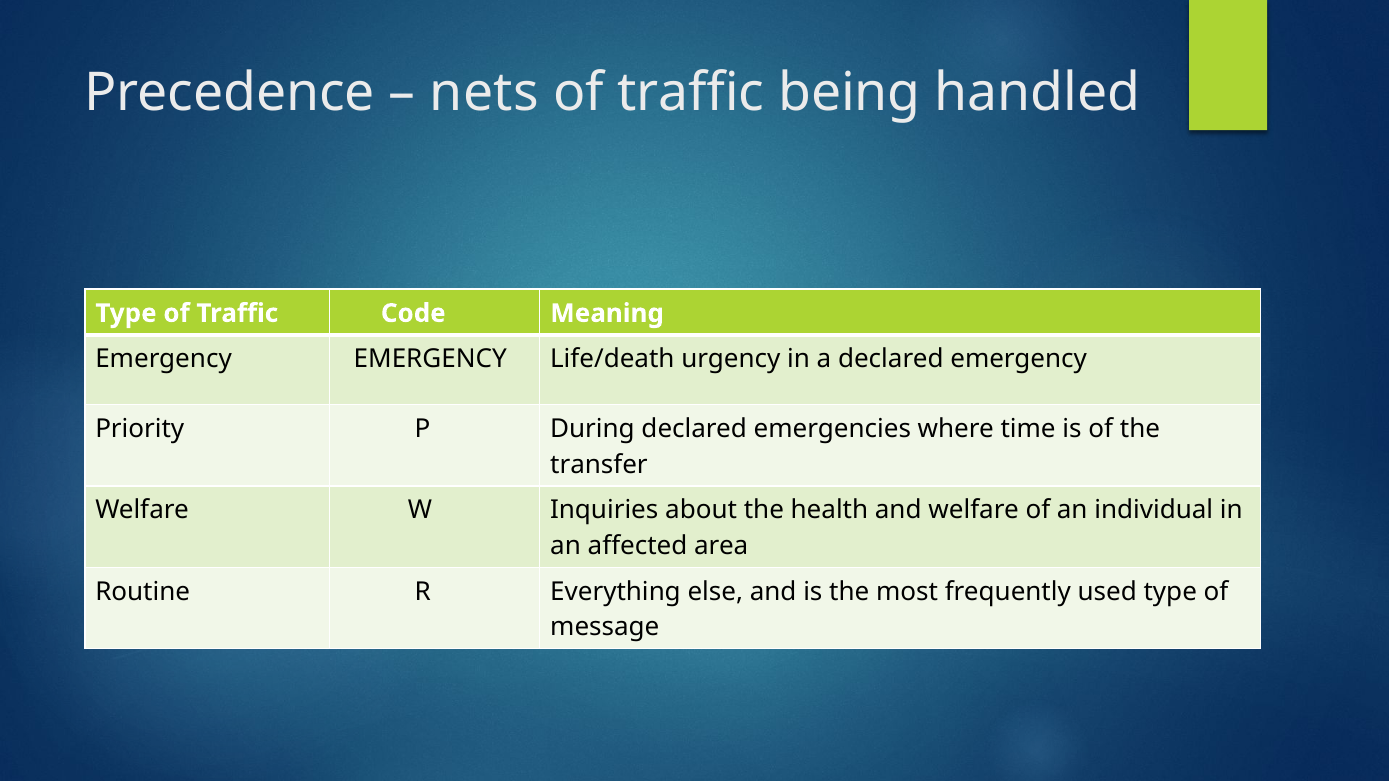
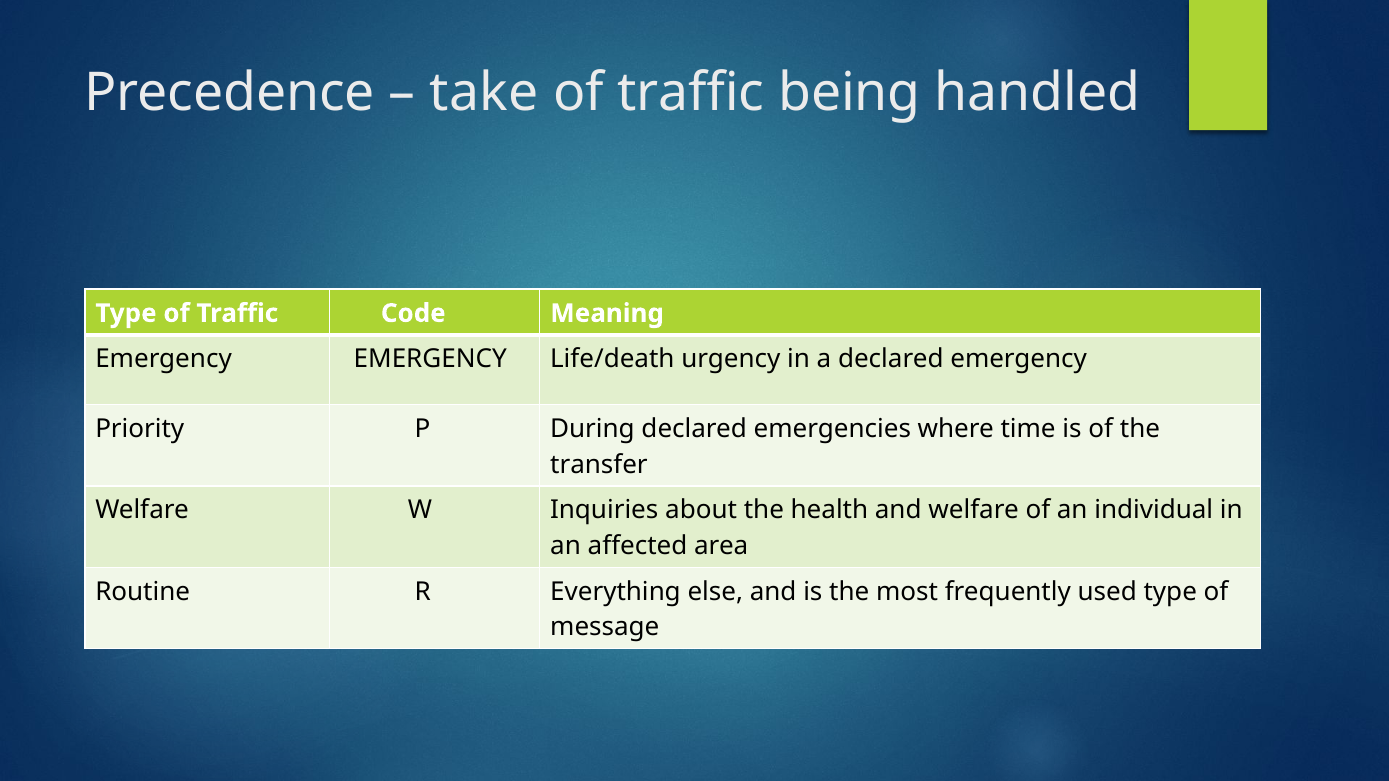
nets: nets -> take (484, 93)
